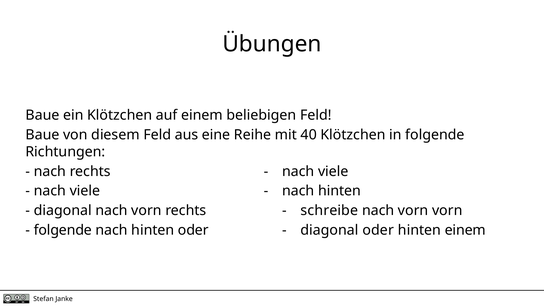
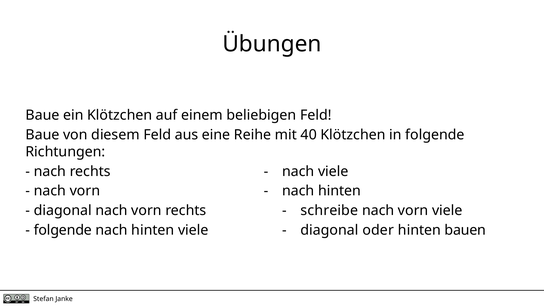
viele: viele -> vorn (85, 191)
vorn vorn: vorn -> viele (447, 210)
hinten oder: oder -> viele (193, 230)
hinten einem: einem -> bauen (465, 230)
